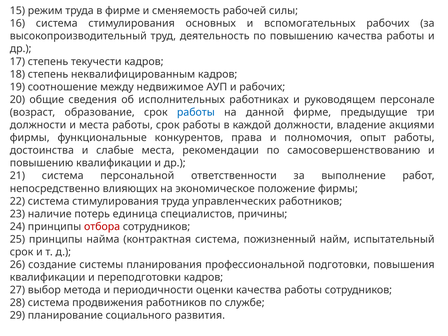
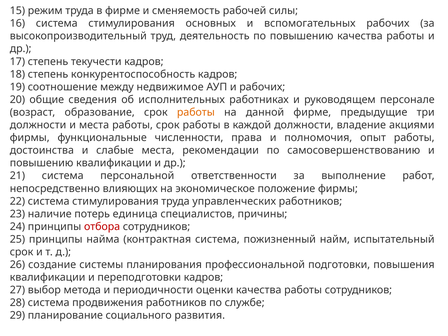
неквалифицированным: неквалифицированным -> конкурентоспособность (133, 74)
работы colour: blue -> orange (196, 112)
конкурентов: конкурентов -> численности (189, 138)
